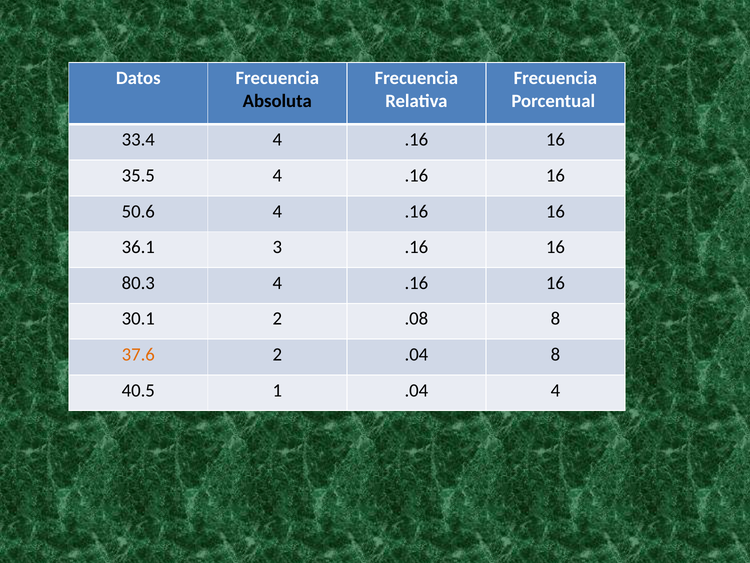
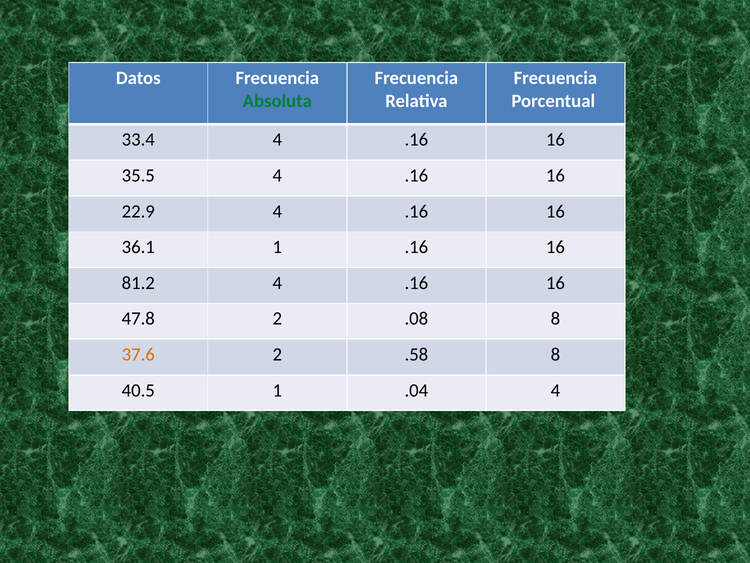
Absoluta colour: black -> green (277, 101)
50.6: 50.6 -> 22.9 (138, 211)
36.1 3: 3 -> 1 (277, 247)
80.3: 80.3 -> 81.2 (138, 283)
30.1: 30.1 -> 47.8 (138, 318)
2 .04: .04 -> .58 (416, 354)
